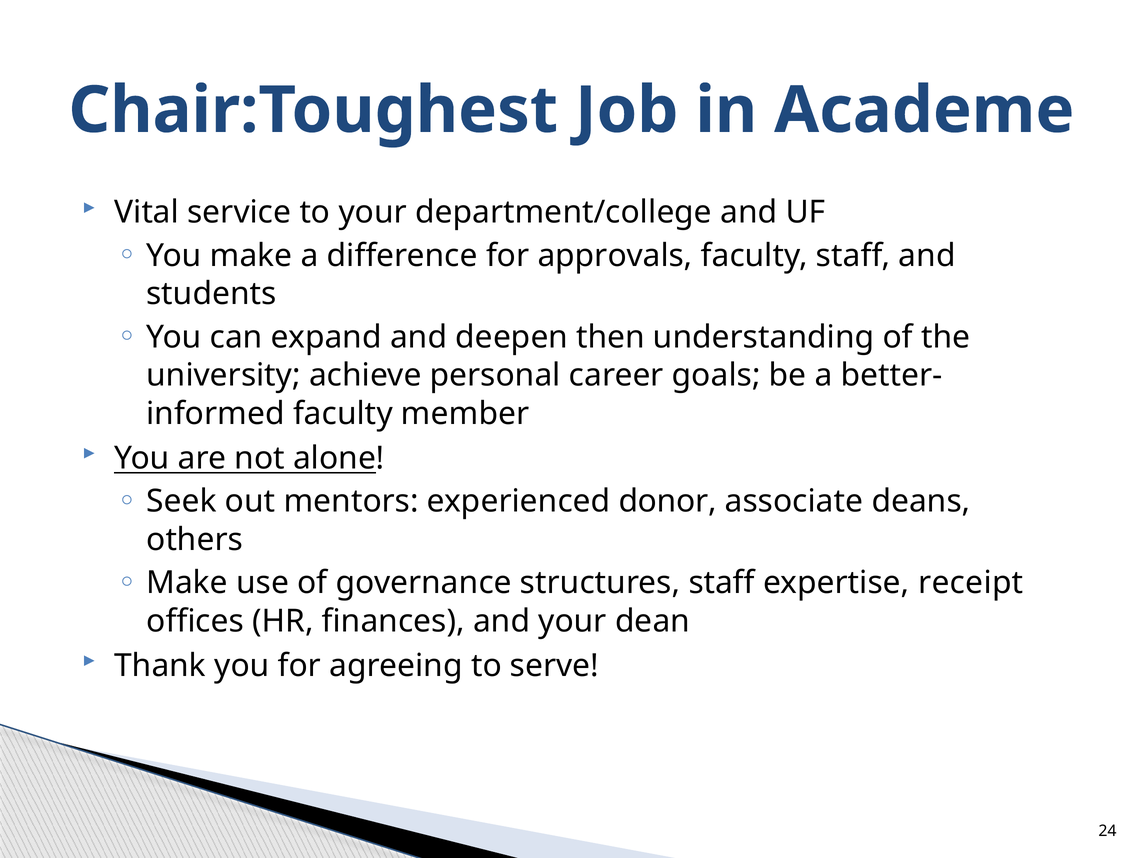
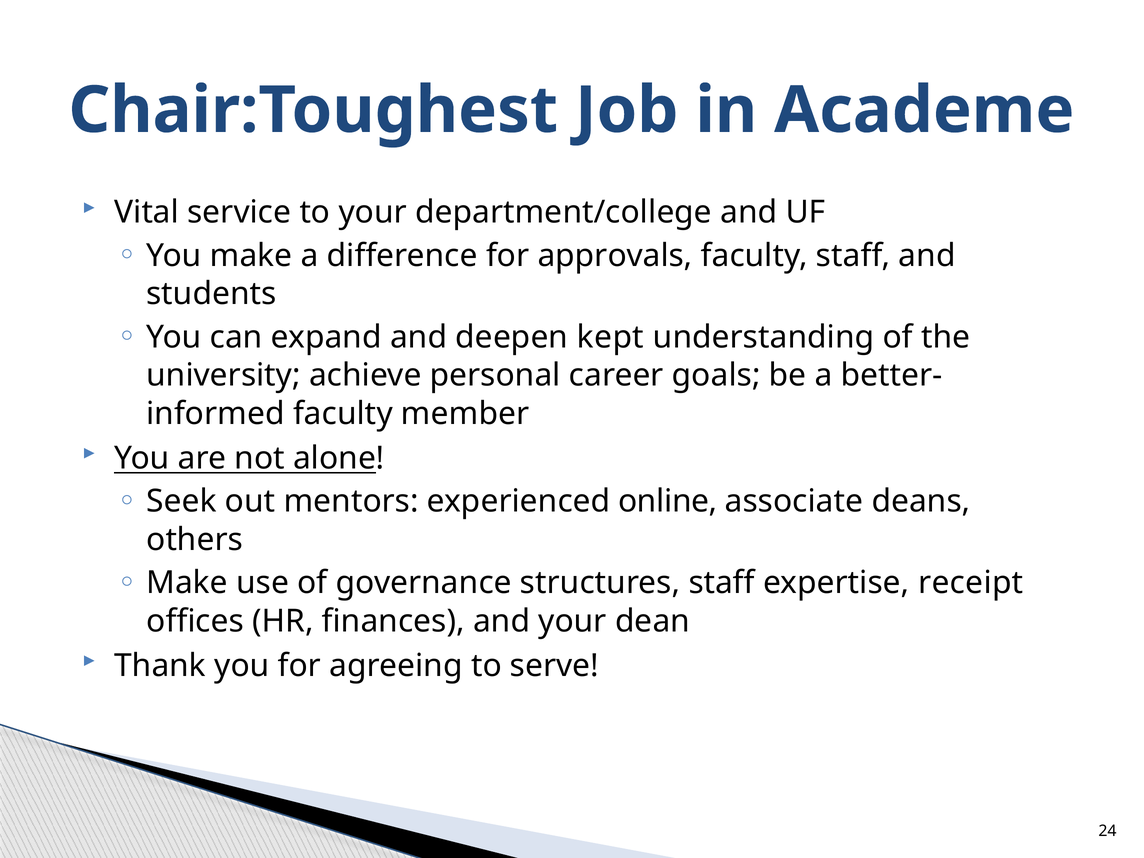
then: then -> kept (610, 337)
donor: donor -> online (668, 501)
